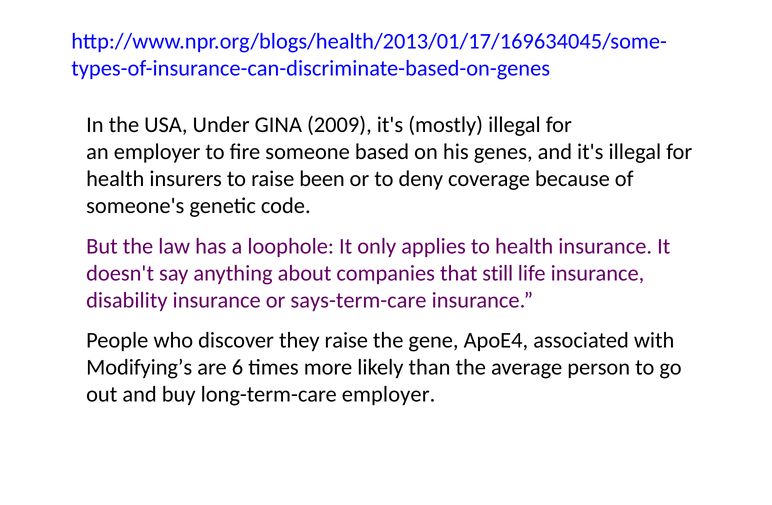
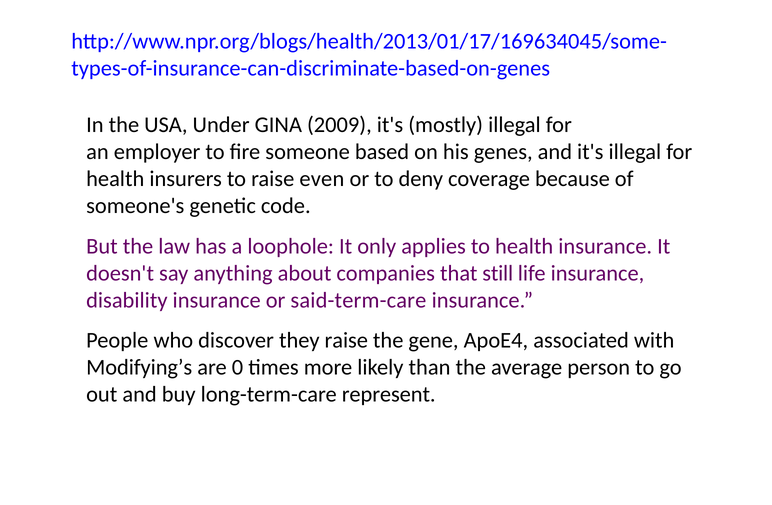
been: been -> even (322, 179)
says-term-care: says-term-care -> said-term-care (358, 300)
6: 6 -> 0 (237, 367)
long-term-care employer: employer -> represent (389, 394)
